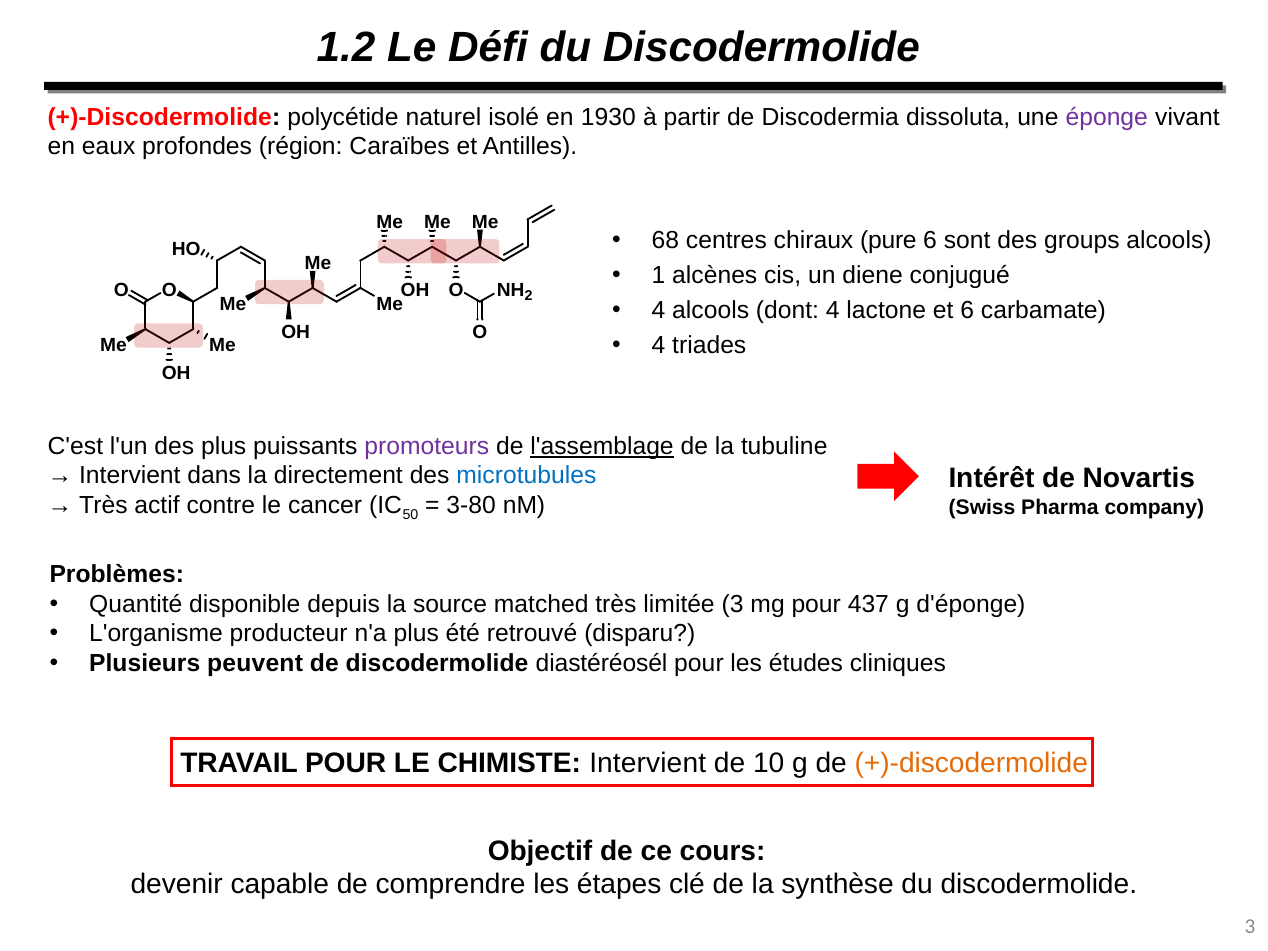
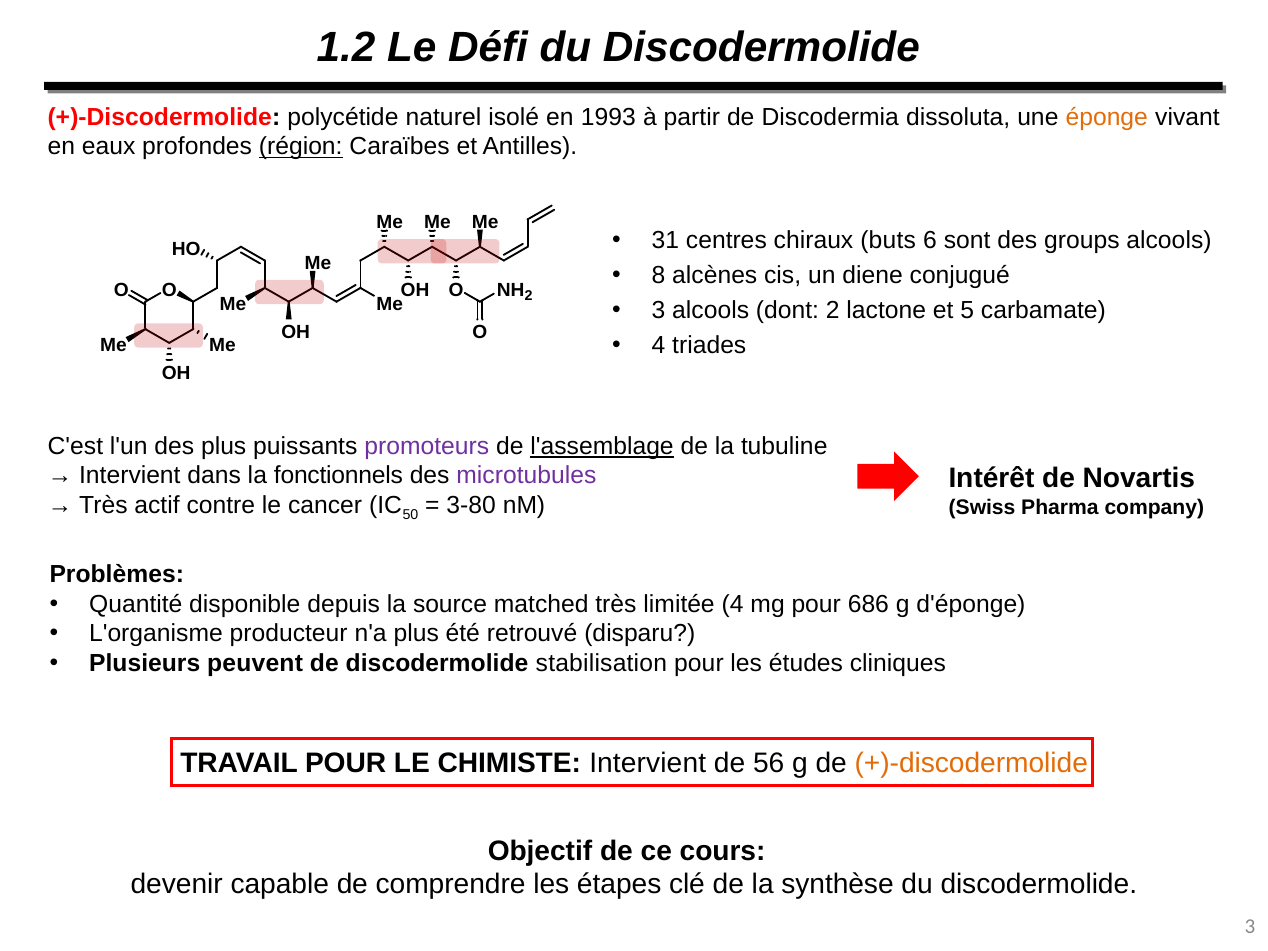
1930: 1930 -> 1993 (608, 117)
éponge colour: purple -> orange (1107, 117)
région underline: none -> present (301, 147)
68: 68 -> 31 (665, 241)
pure: pure -> buts (888, 241)
1: 1 -> 8 (659, 276)
4: 4 -> 3 (659, 310)
dont 4: 4 -> 2 (833, 310)
et 6: 6 -> 5 (967, 310)
directement: directement -> fonctionnels (338, 476)
microtubules colour: blue -> purple (526, 476)
limitée 3: 3 -> 4 (733, 604)
437: 437 -> 686 (868, 604)
diastéréosél: diastéréosél -> stabilisation (601, 663)
10: 10 -> 56 (769, 764)
